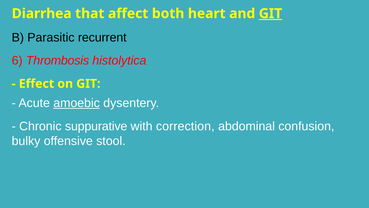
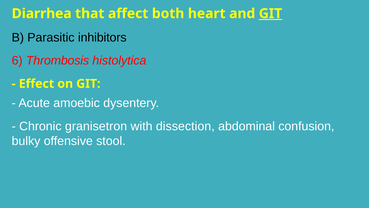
recurrent: recurrent -> inhibitors (102, 37)
amoebic underline: present -> none (77, 103)
suppurative: suppurative -> granisetron (96, 126)
correction: correction -> dissection (185, 126)
